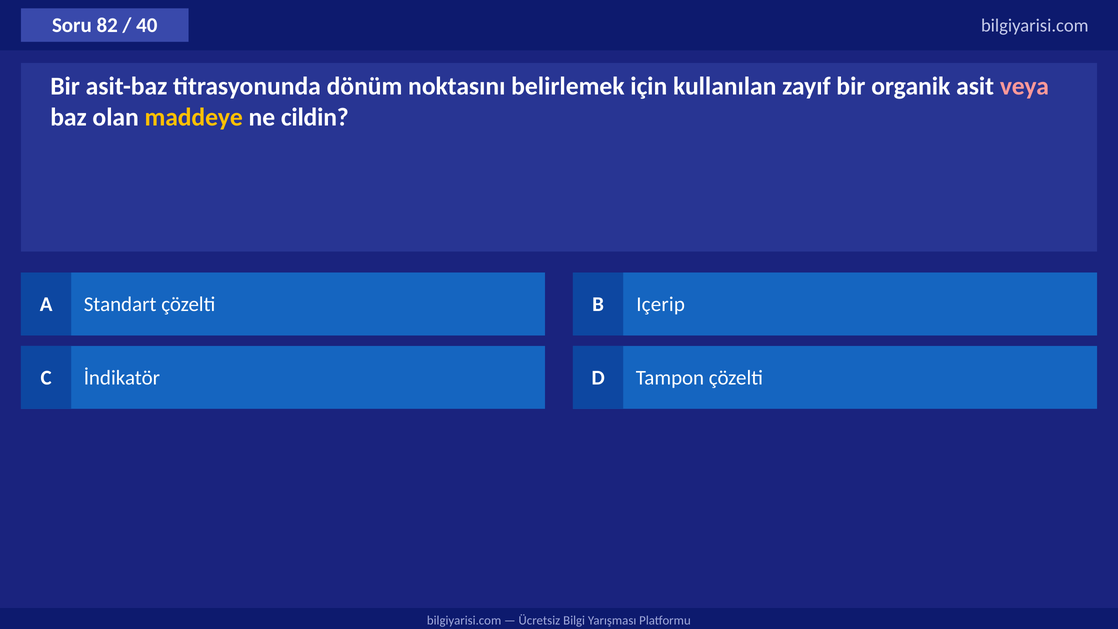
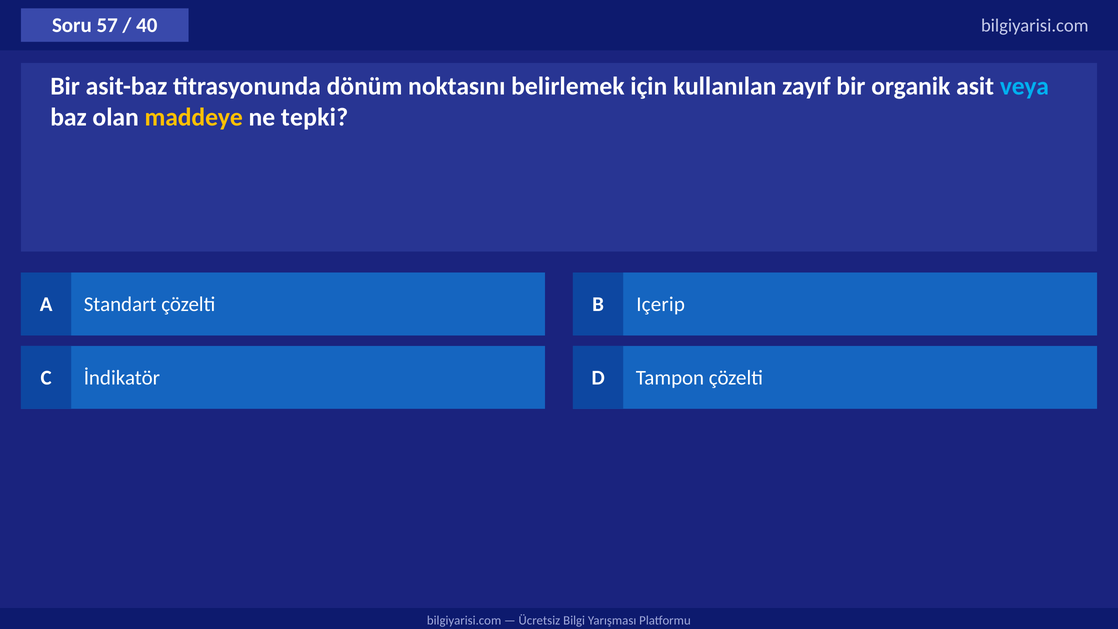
82: 82 -> 57 (107, 26)
veya colour: pink -> light blue (1024, 86)
cildin: cildin -> tepki (315, 117)
